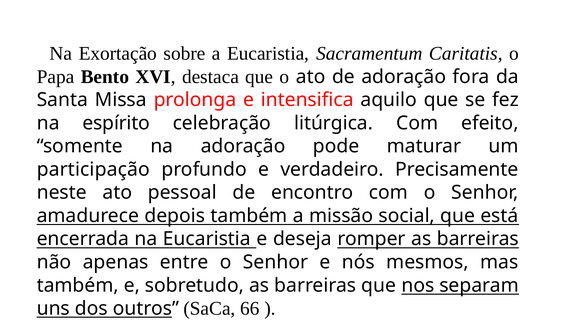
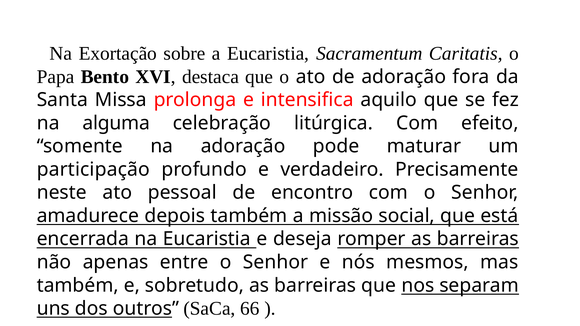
espírito: espírito -> alguma (116, 123)
